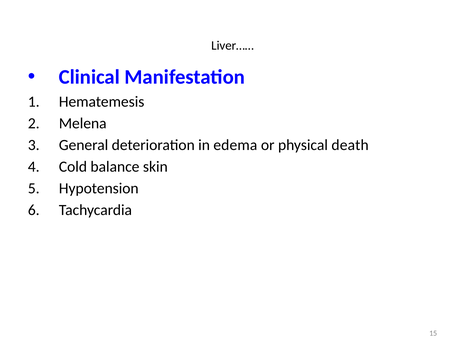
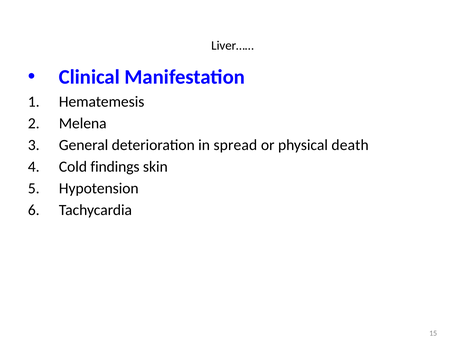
edema: edema -> spread (235, 145)
balance: balance -> findings (115, 167)
